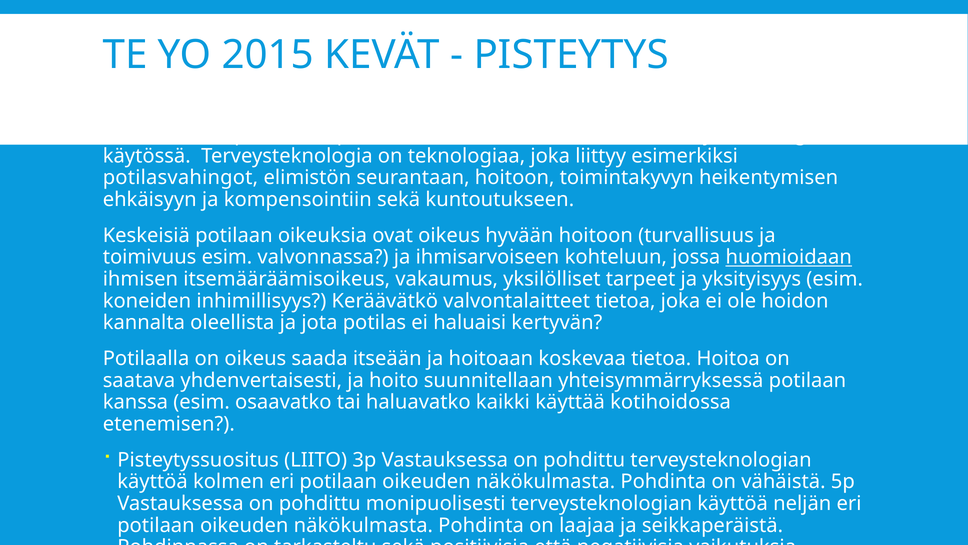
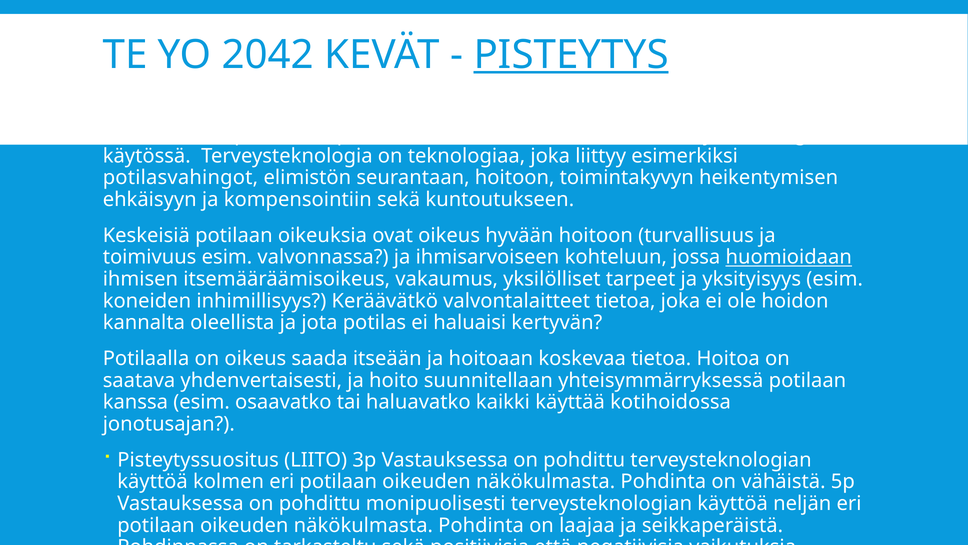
2015: 2015 -> 2042 (268, 55)
PISTEYTYS underline: none -> present (571, 55)
etenemisen: etenemisen -> jonotusajan (169, 424)
